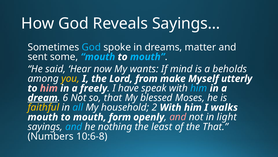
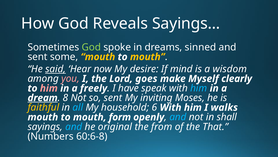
God colour: light blue -> light green (91, 47)
matter: matter -> sinned (200, 47)
mouth colour: light blue -> yellow (98, 57)
mouth colour: light blue -> yellow (147, 57)
said underline: none -> present (56, 69)
wants: wants -> desire (144, 69)
beholds: beholds -> wisdom (230, 69)
you colour: yellow -> pink (70, 78)
from: from -> goes (146, 78)
utterly: utterly -> clearly (237, 78)
6: 6 -> 8 (65, 98)
so that: that -> sent (113, 98)
blessed: blessed -> inviting (156, 98)
2: 2 -> 6 (154, 107)
and colour: pink -> light blue (178, 117)
light: light -> shall (227, 117)
nothing: nothing -> original (115, 126)
least: least -> from (162, 126)
10:6-8: 10:6-8 -> 60:6-8 (92, 136)
